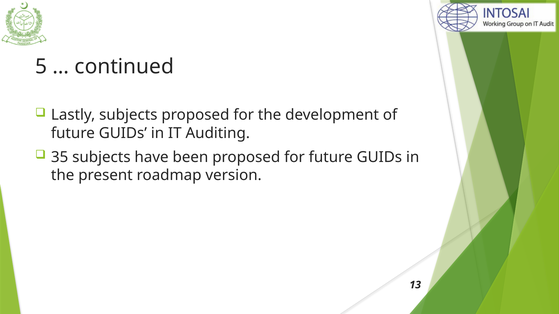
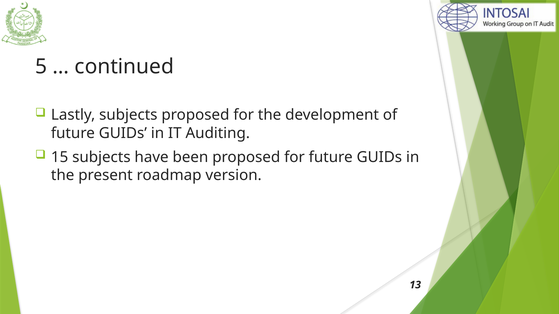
35: 35 -> 15 (60, 157)
